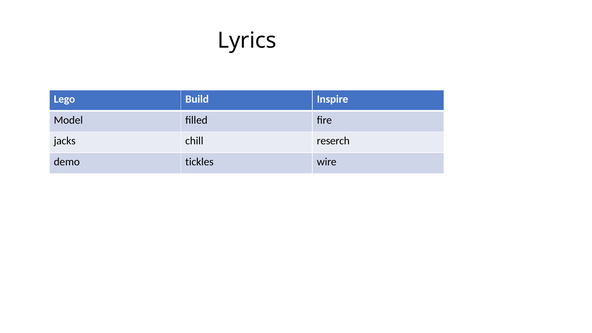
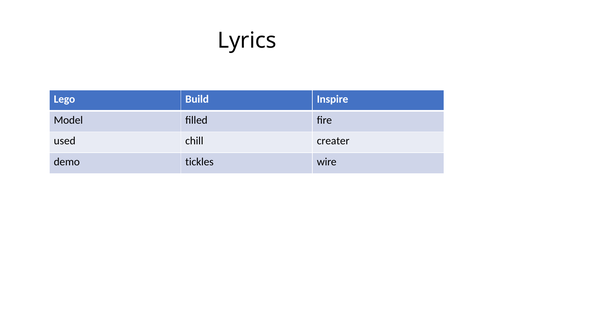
jacks: jacks -> used (65, 141)
reserch: reserch -> creater (333, 141)
